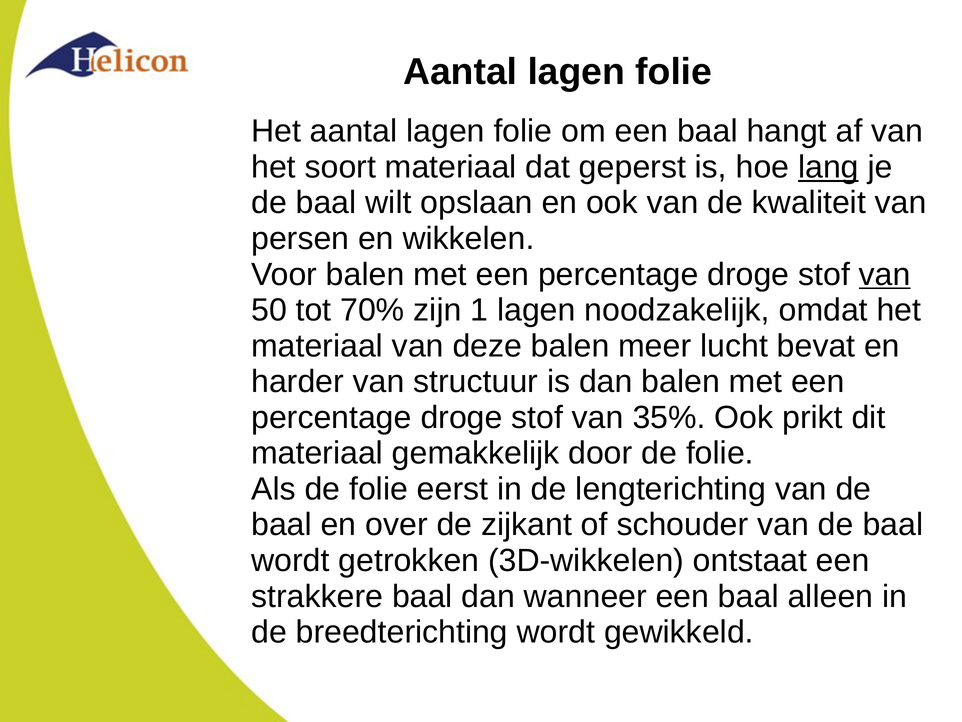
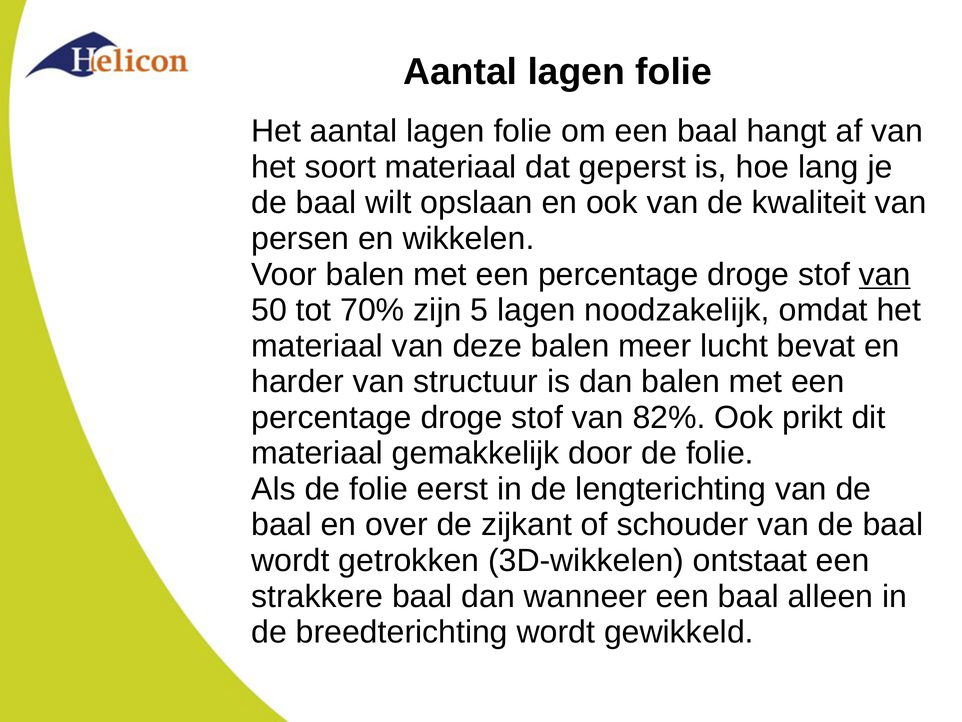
lang underline: present -> none (828, 167)
1: 1 -> 5 (479, 310)
35%: 35% -> 82% (669, 417)
